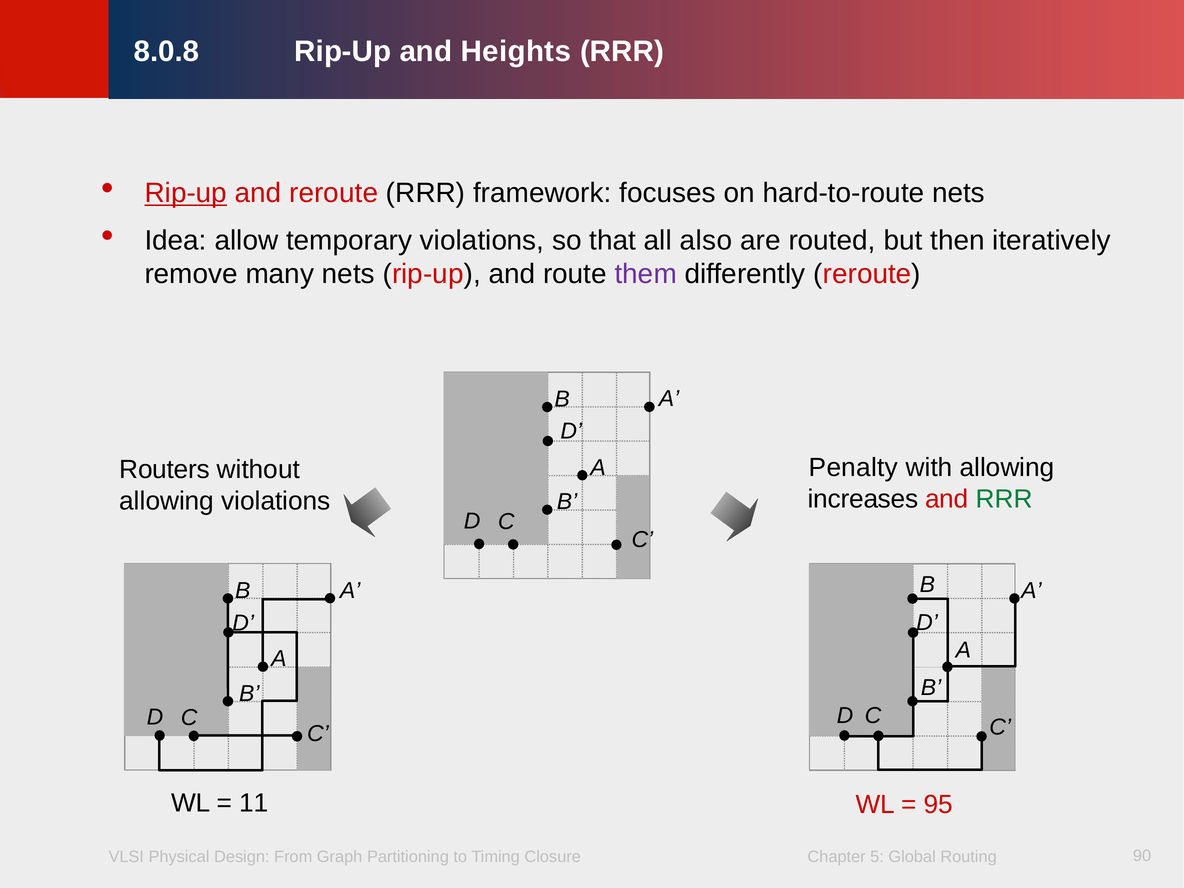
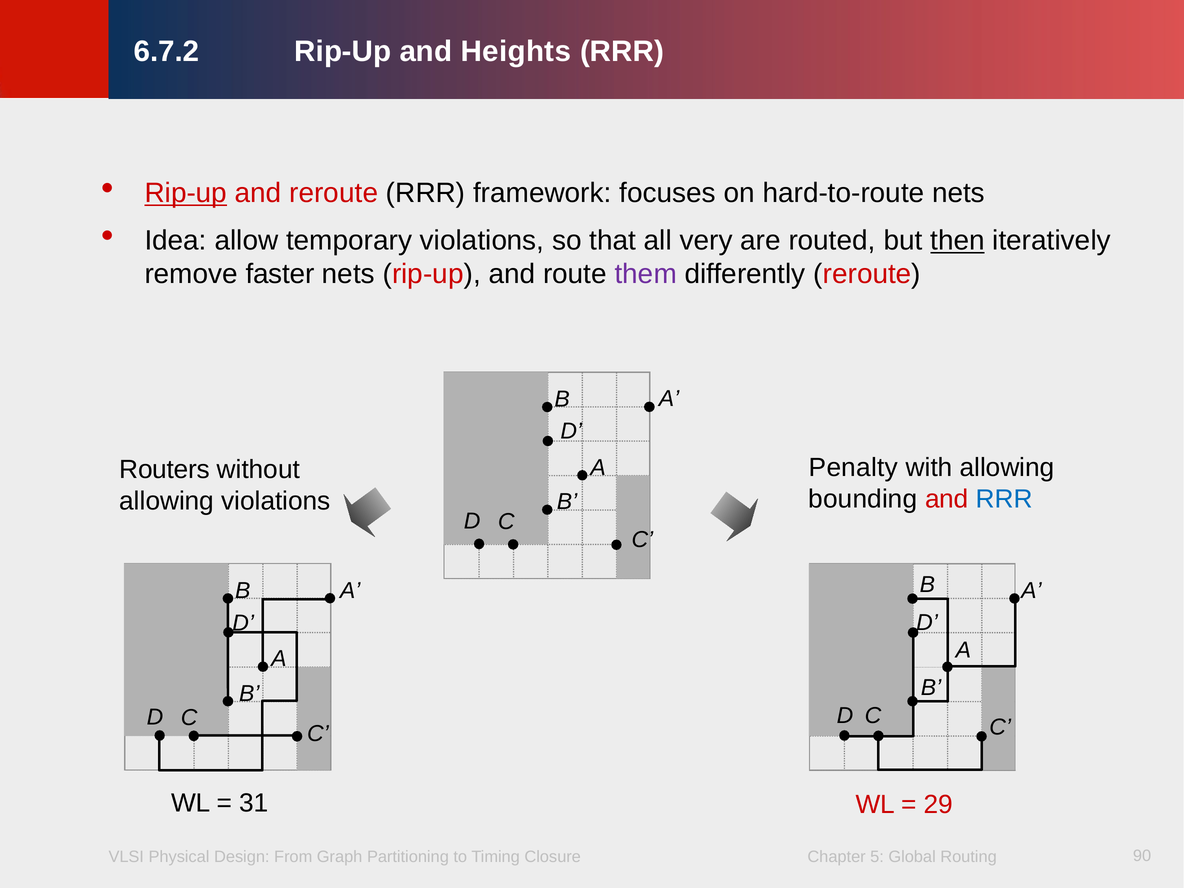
8.0.8: 8.0.8 -> 6.7.2 (167, 51)
also: also -> very (706, 241)
then underline: none -> present (957, 241)
many: many -> faster (280, 274)
increases: increases -> bounding (863, 499)
RRR colour: green -> blue (1004, 499)
11: 11 -> 31 (254, 803)
95: 95 -> 29 (938, 805)
